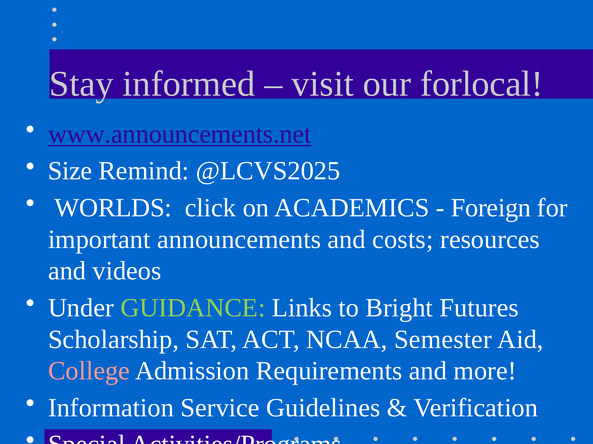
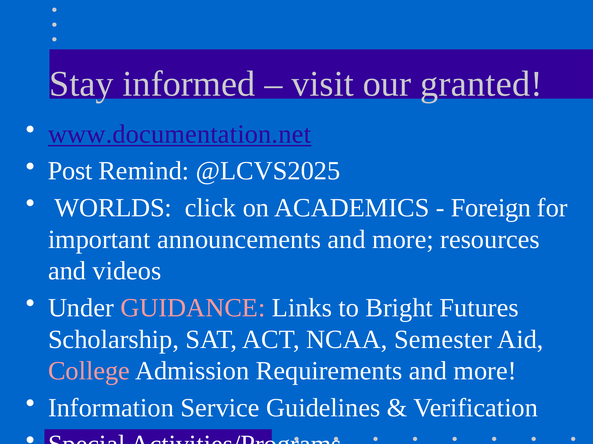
forlocal: forlocal -> granted (481, 84)
www.announcements.net: www.announcements.net -> www.documentation.net (180, 134)
Size: Size -> Post (70, 171)
announcements and costs: costs -> more (403, 240)
GUIDANCE colour: light green -> pink (193, 308)
